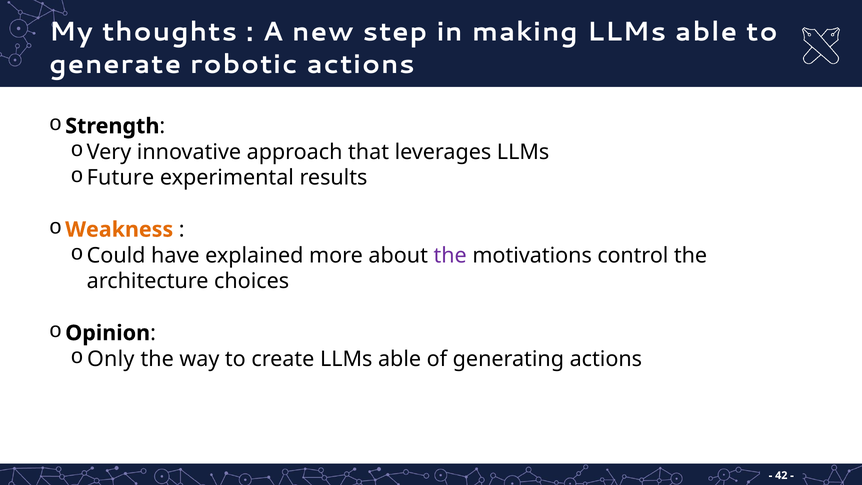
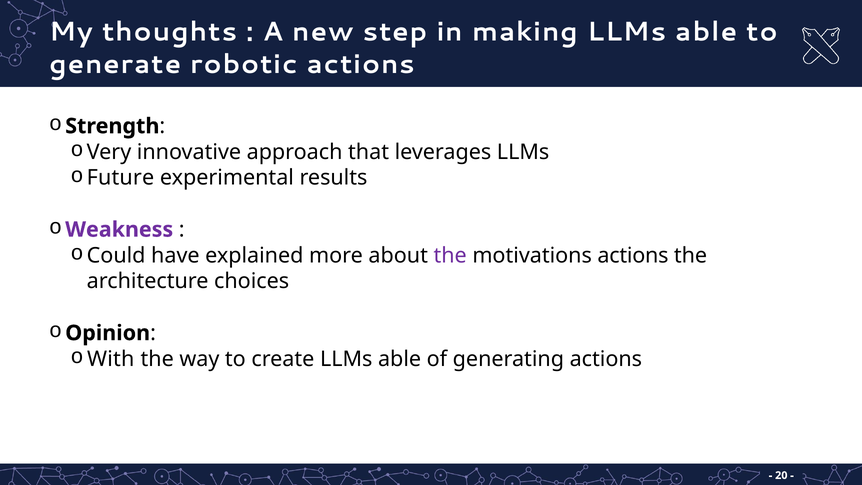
Weakness colour: orange -> purple (119, 230)
motivations control: control -> actions (633, 255)
Only: Only -> With (111, 359)
42: 42 -> 20 (781, 475)
